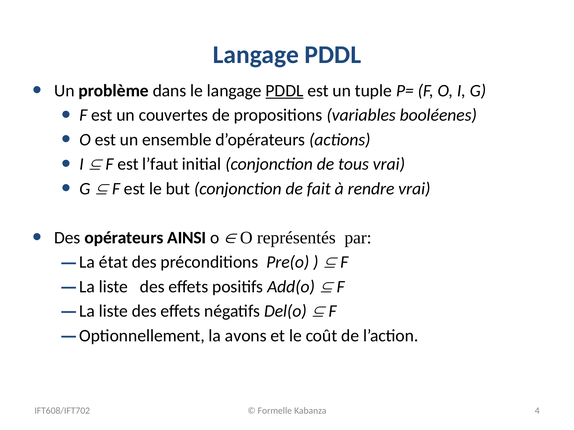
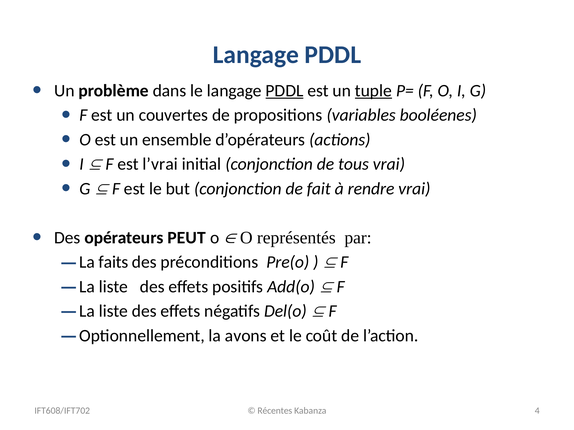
tuple underline: none -> present (373, 91)
l’faut: l’faut -> l’vrai (160, 164)
AINSI: AINSI -> PEUT (187, 238)
état: état -> faits (114, 262)
Formelle: Formelle -> Récentes (275, 411)
